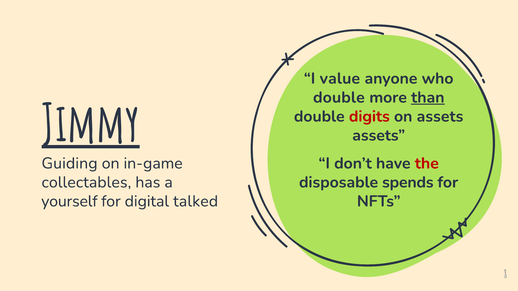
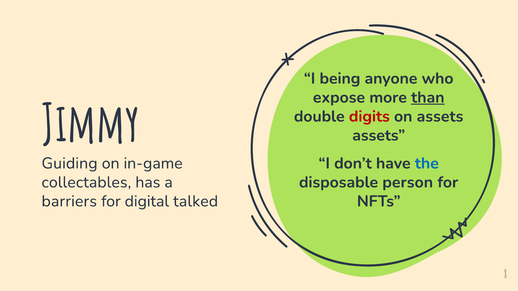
value: value -> being (340, 79)
double: double -> expose (339, 98)
Jimmy underline: present -> none (91, 125)
the colour: red -> blue (427, 163)
spends: spends -> person (408, 182)
yourself: yourself -> barriers (69, 201)
